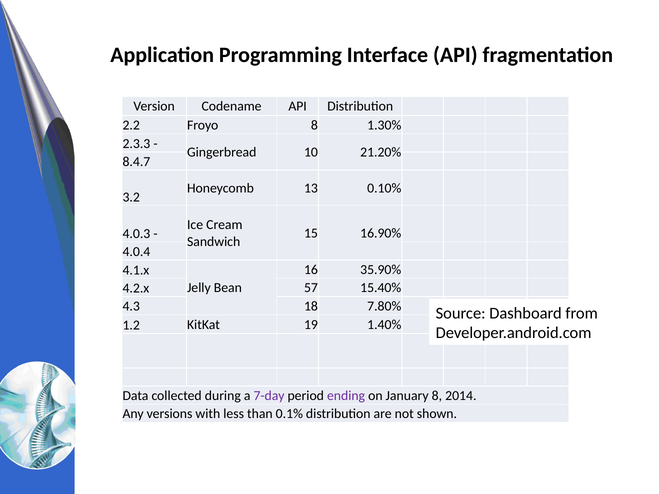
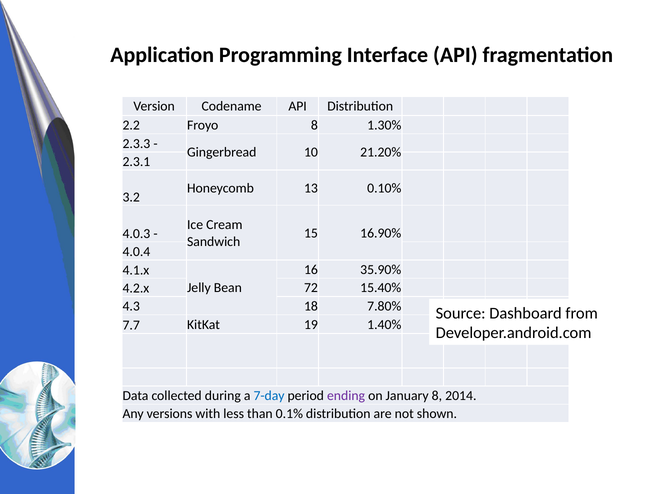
8.4.7: 8.4.7 -> 2.3.1 (136, 162)
57: 57 -> 72 (311, 288)
1.2: 1.2 -> 7.7 (131, 326)
7-day colour: purple -> blue (269, 396)
